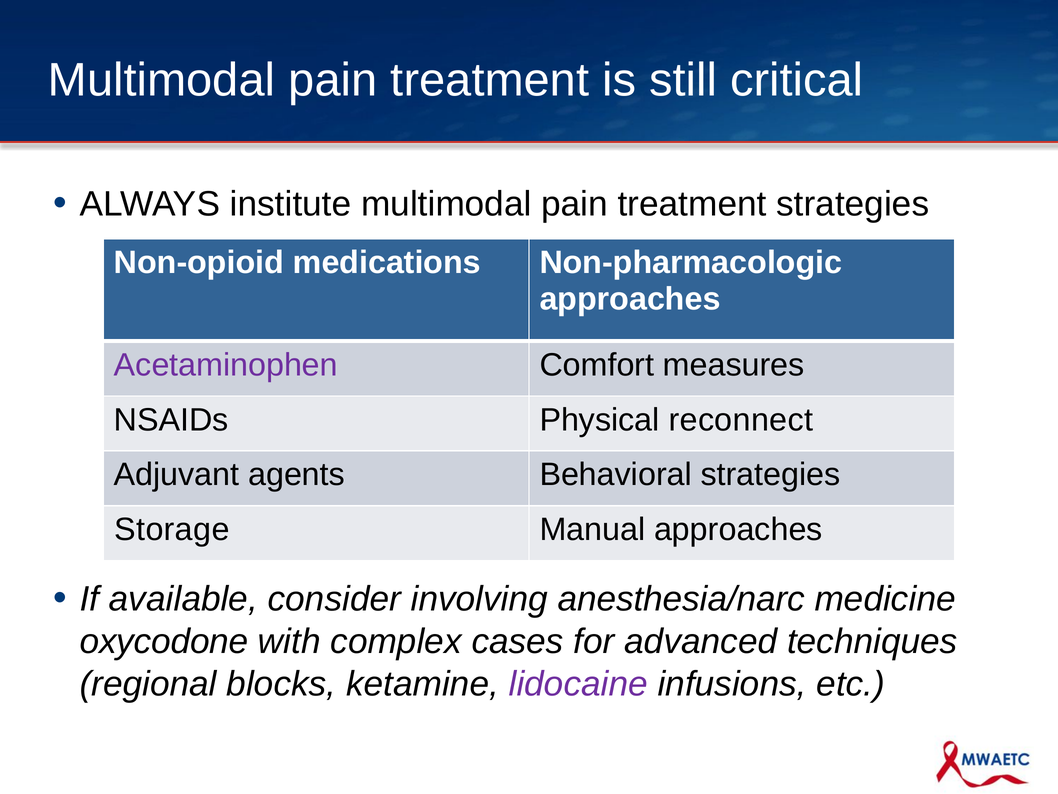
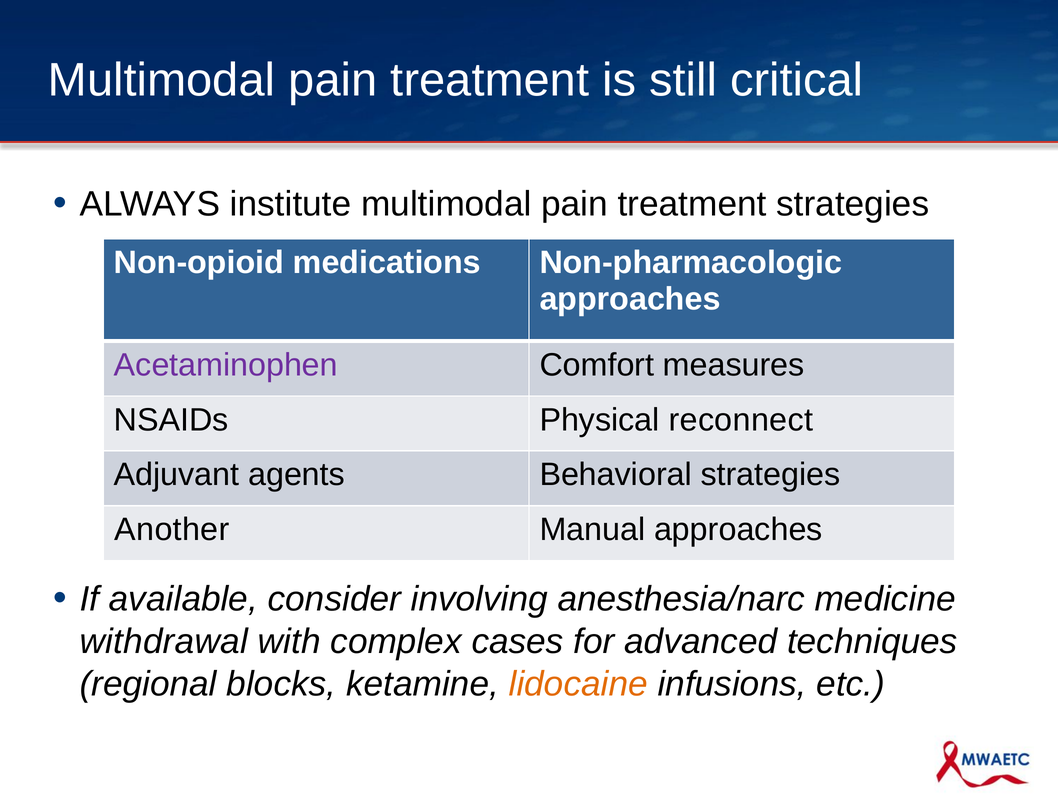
Storage: Storage -> Another (172, 529)
oxycodone: oxycodone -> withdrawal (164, 641)
lidocaine colour: purple -> orange (578, 684)
